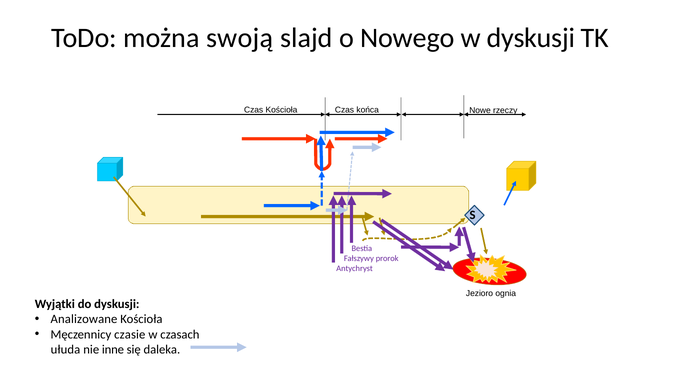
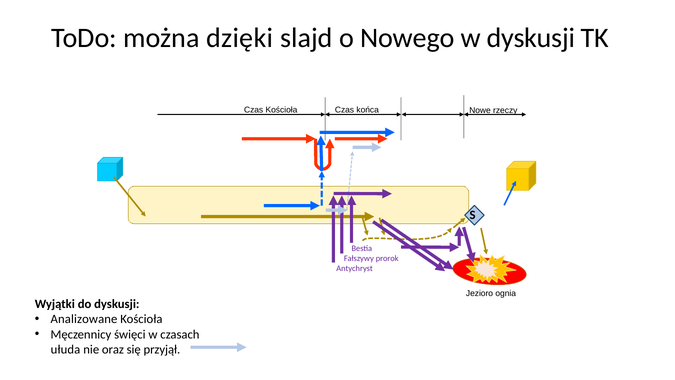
swoją: swoją -> dzięki (240, 38)
czasie: czasie -> święci (130, 334)
inne: inne -> oraz (113, 349)
daleka: daleka -> przyjął (162, 349)
